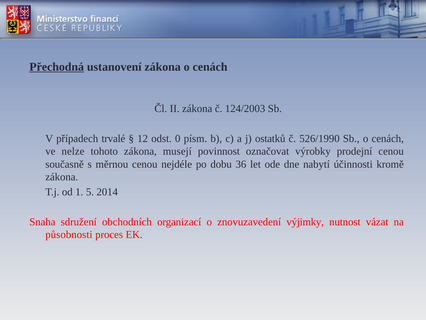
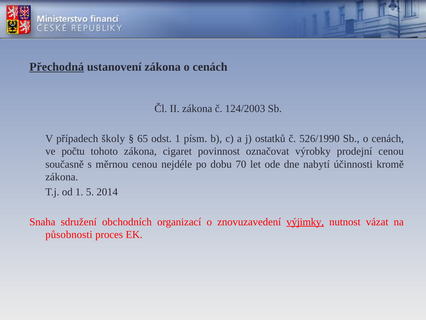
trvalé: trvalé -> školy (113, 138)
12: 12 -> 65 (143, 138)
odst 0: 0 -> 1 (178, 138)
nelze: nelze -> počtu (73, 151)
musejí: musejí -> cigaret (177, 151)
36: 36 -> 70 (241, 164)
výjimky underline: none -> present (305, 222)
